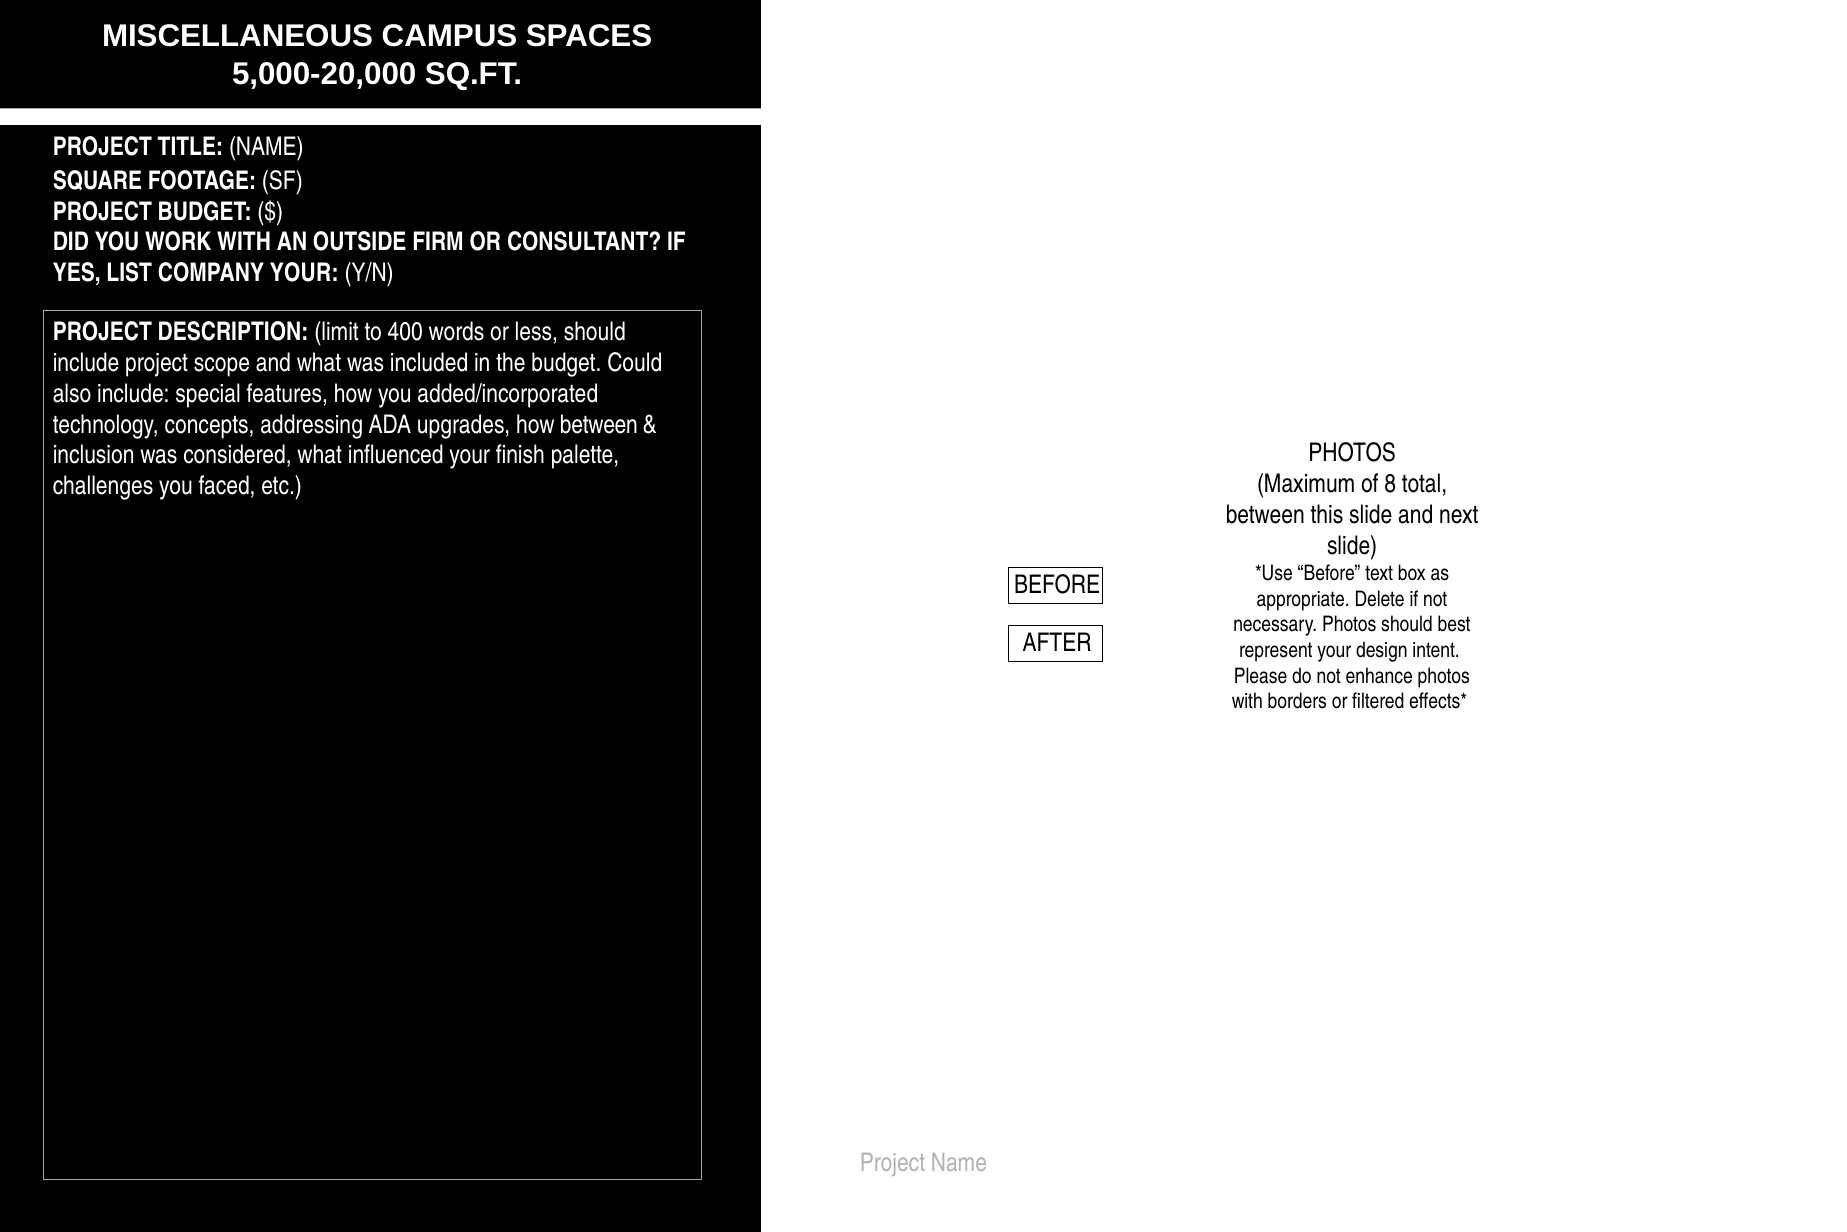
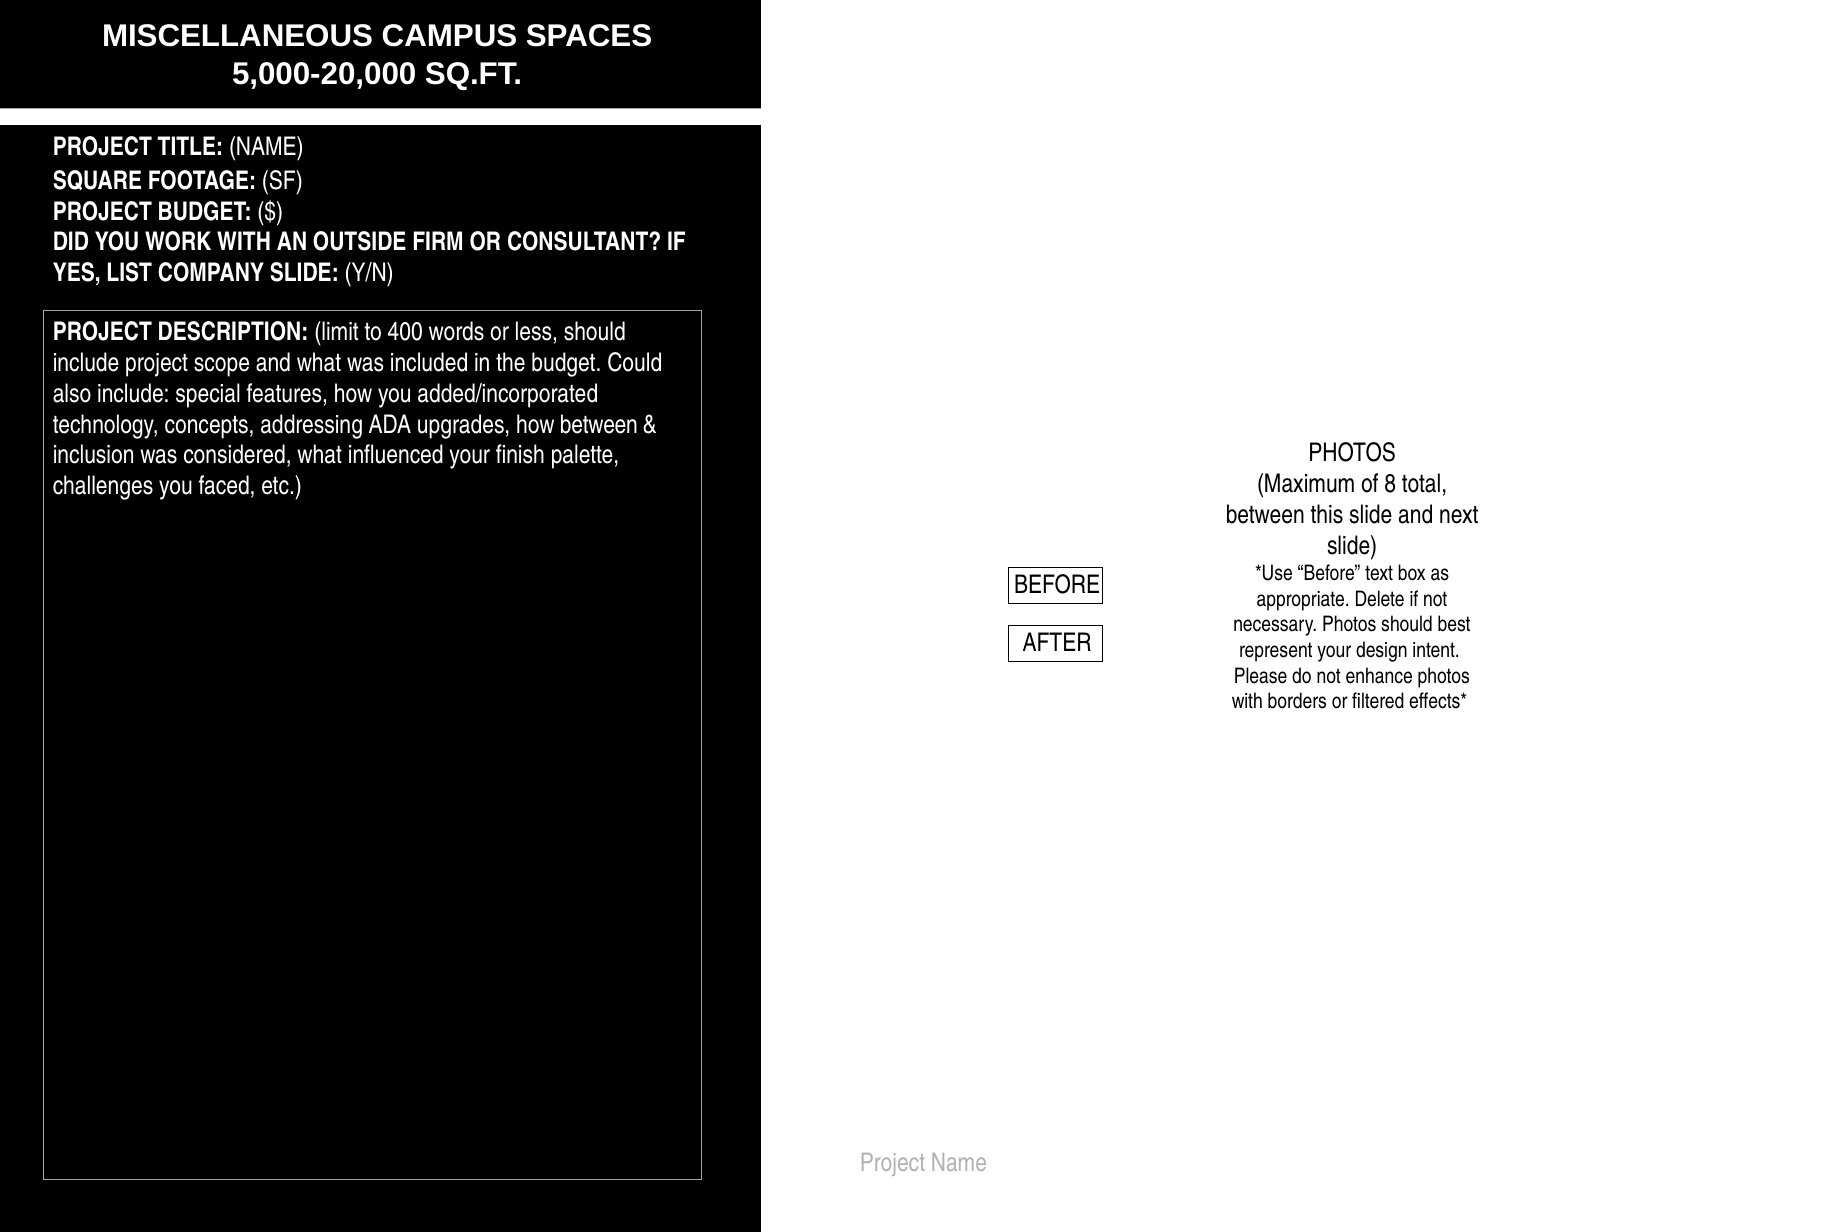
COMPANY YOUR: YOUR -> SLIDE (304, 273)
